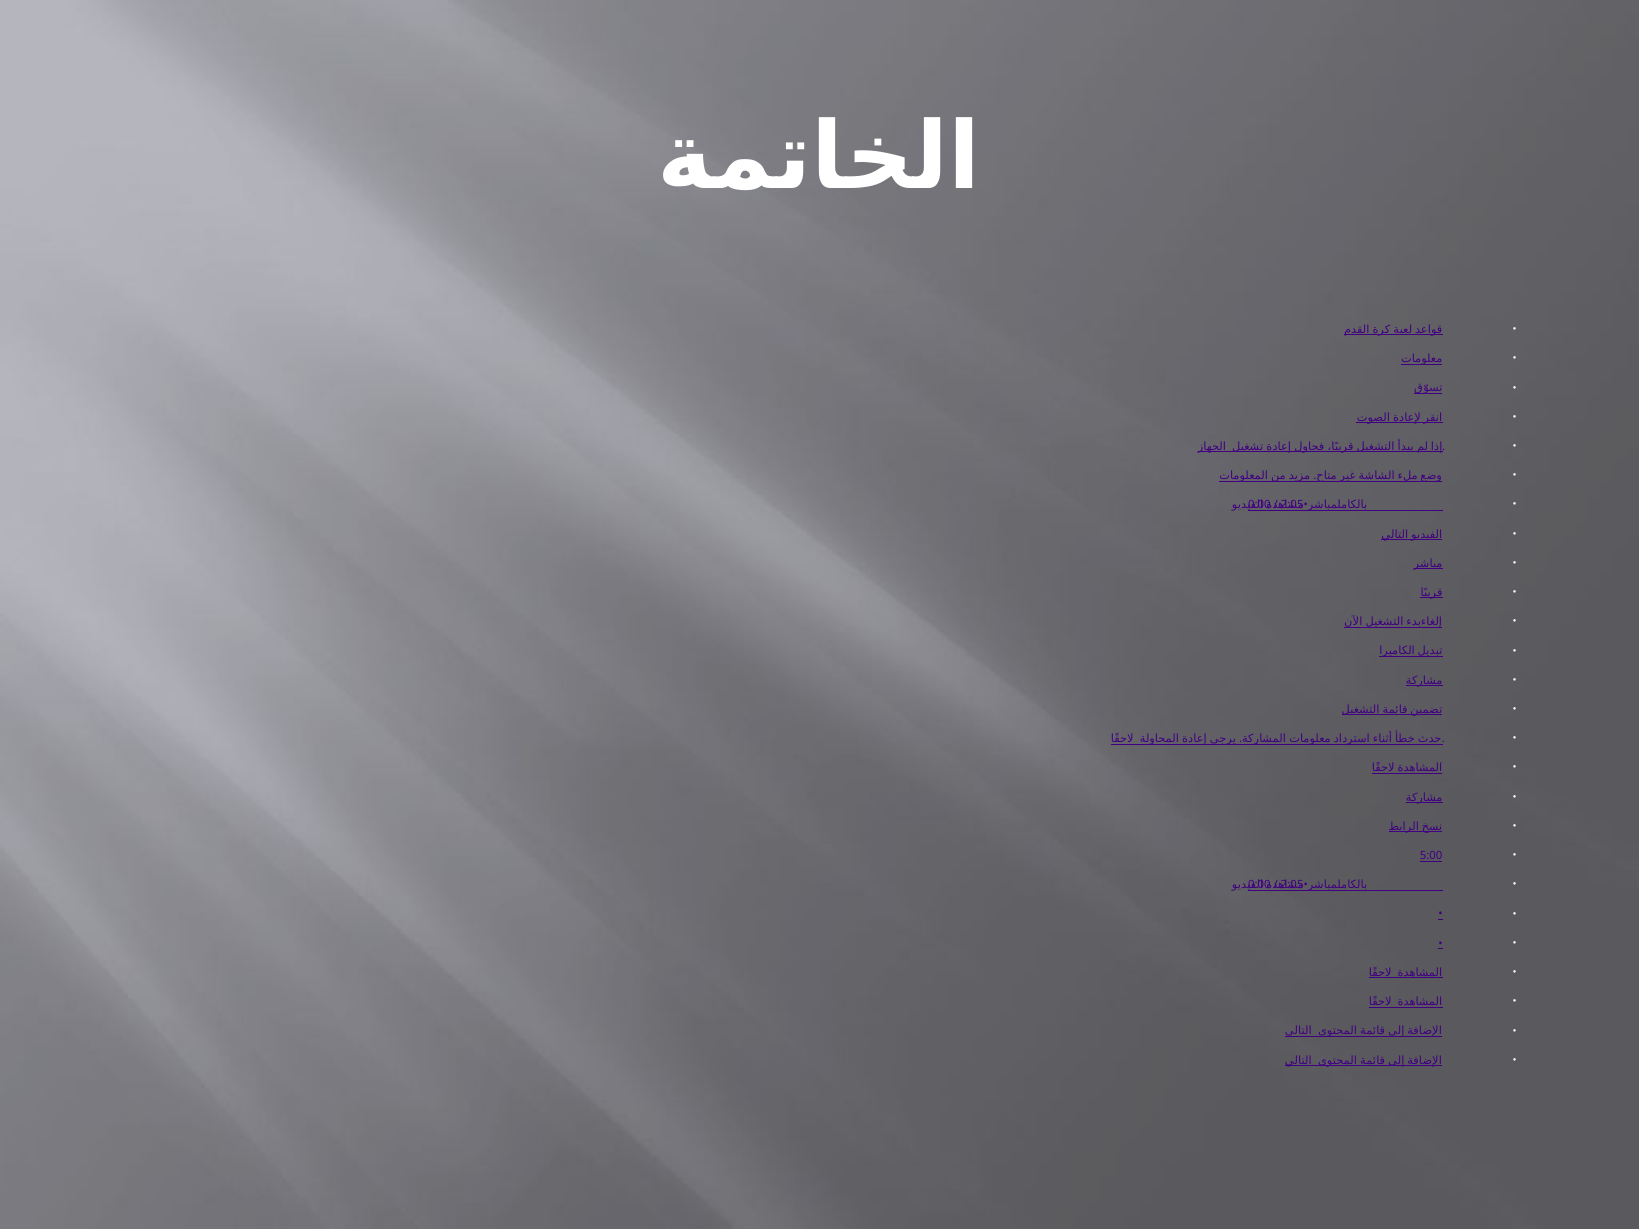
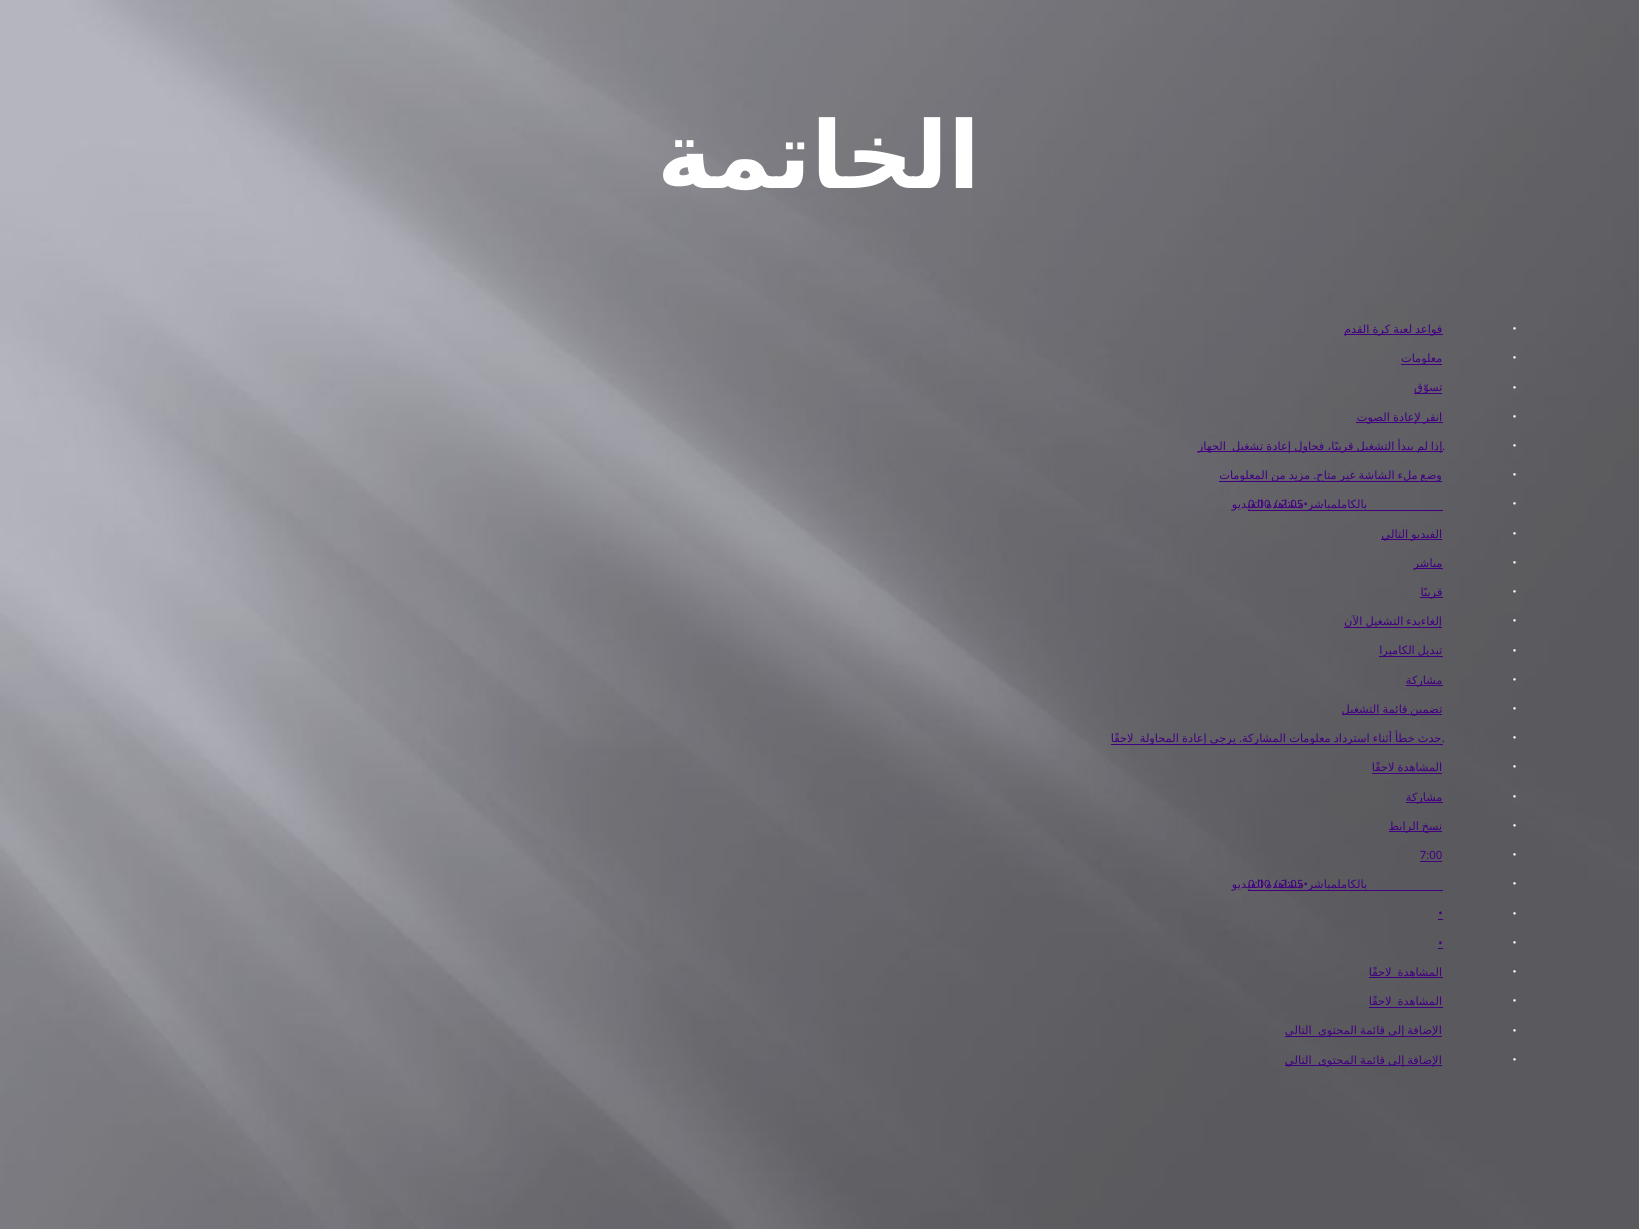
5:00: 5:00 -> 7:00 (1431, 856)
